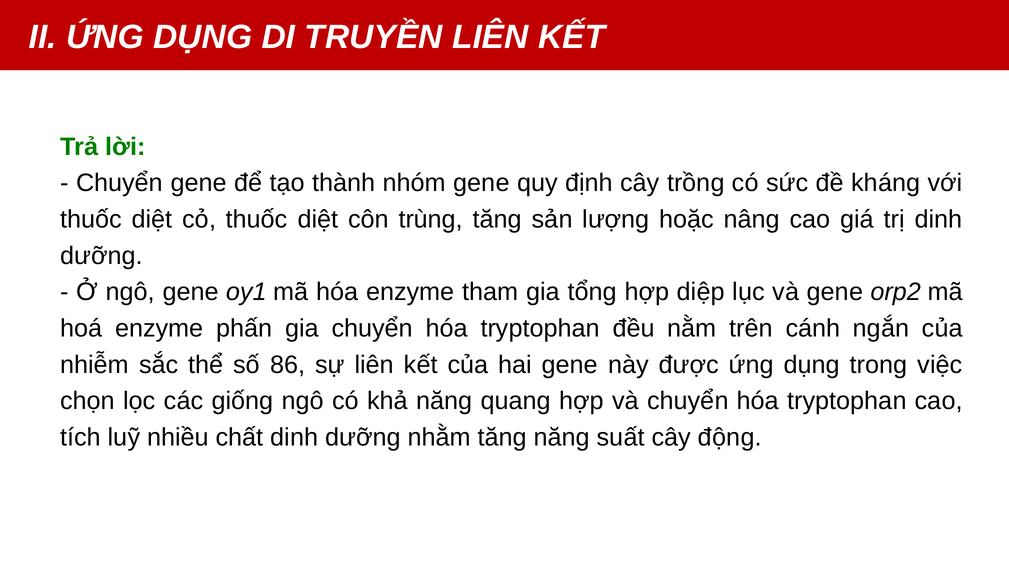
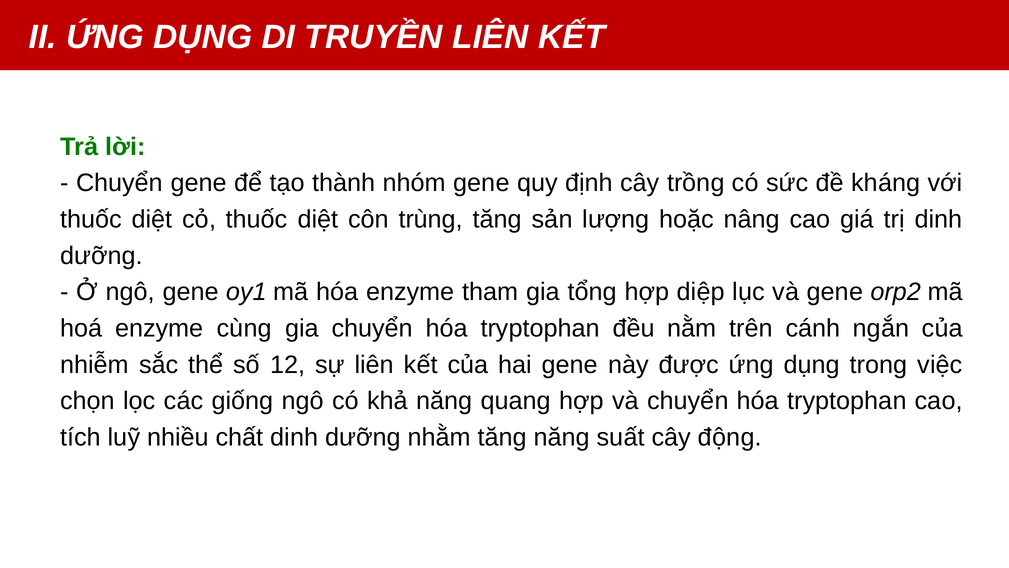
phấn: phấn -> cùng (244, 328)
86: 86 -> 12 (288, 364)
